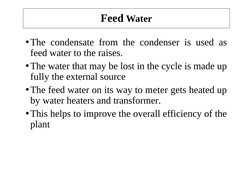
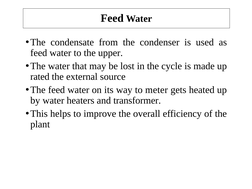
raises: raises -> upper (110, 53)
fully: fully -> rated (40, 77)
